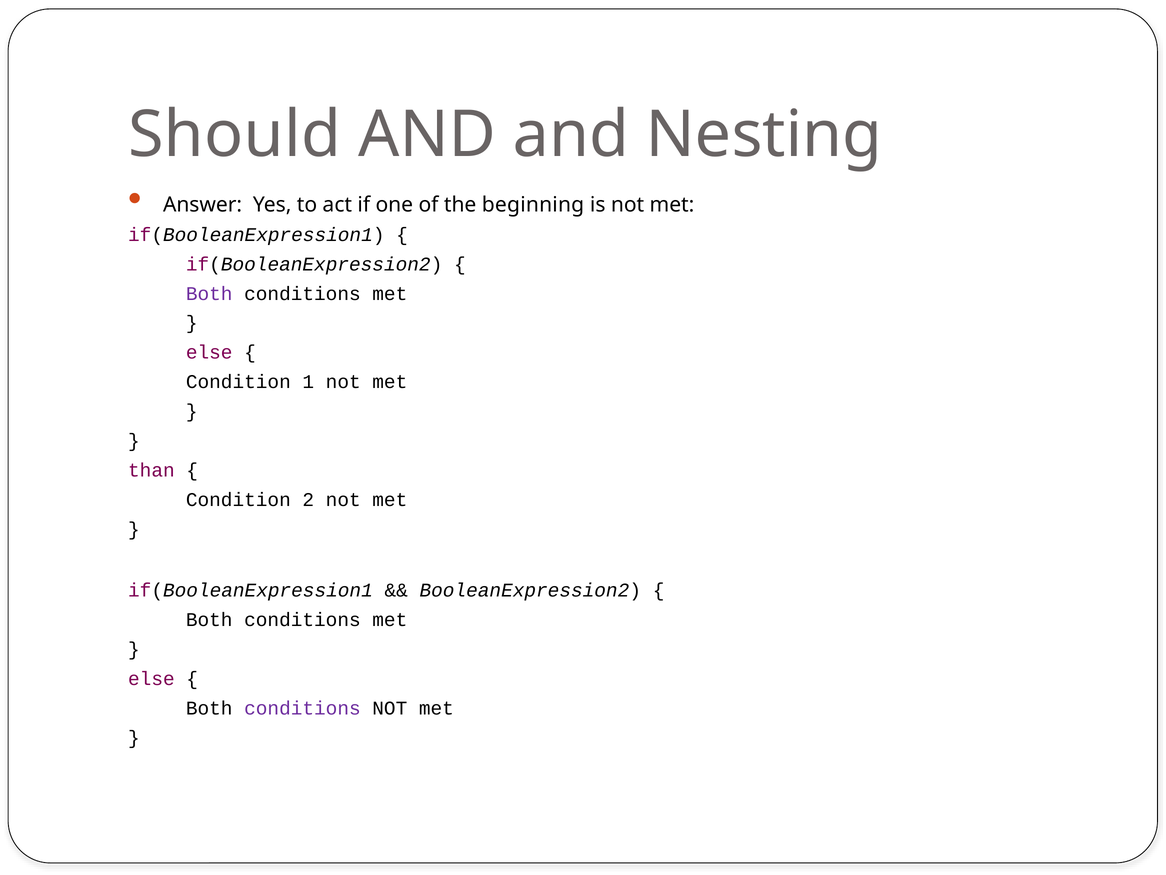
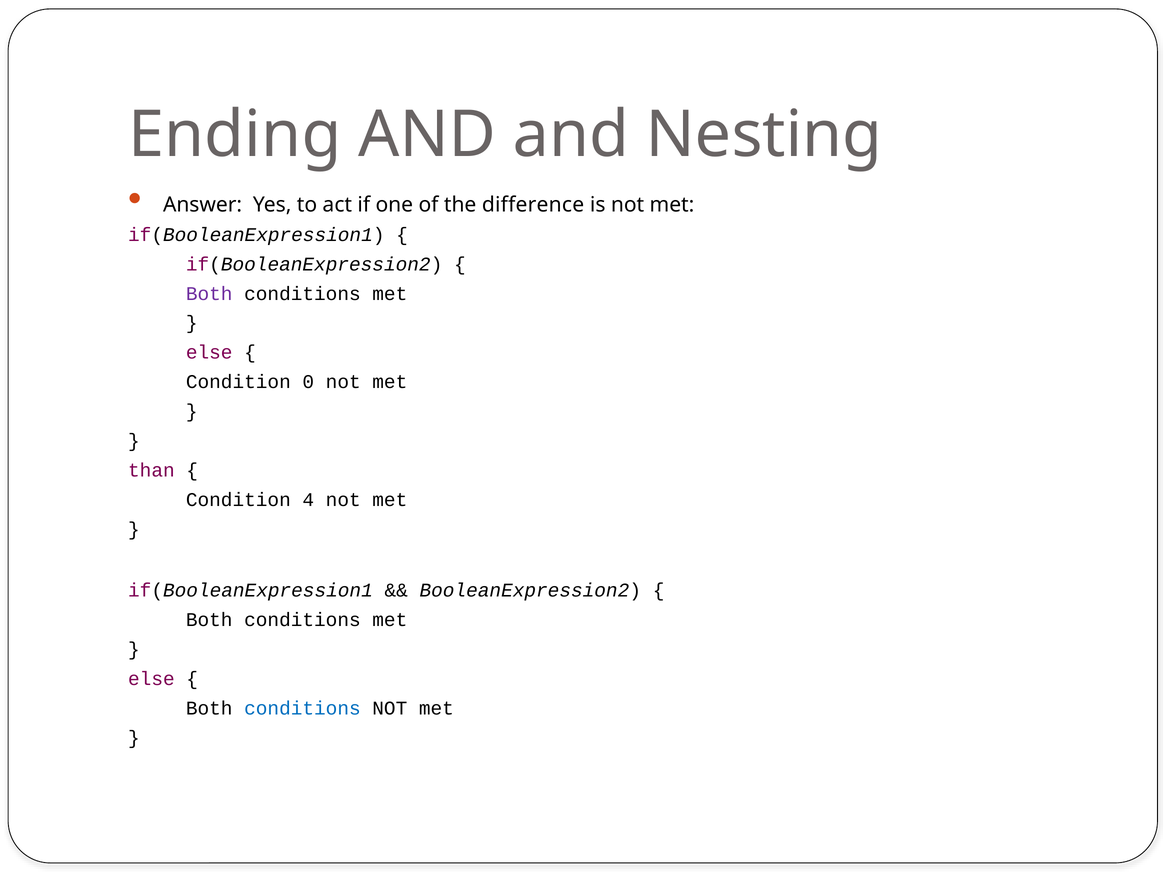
Should: Should -> Ending (235, 135)
beginning: beginning -> difference (533, 204)
1: 1 -> 0 (308, 382)
2: 2 -> 4 (308, 499)
conditions colour: purple -> blue (302, 708)
